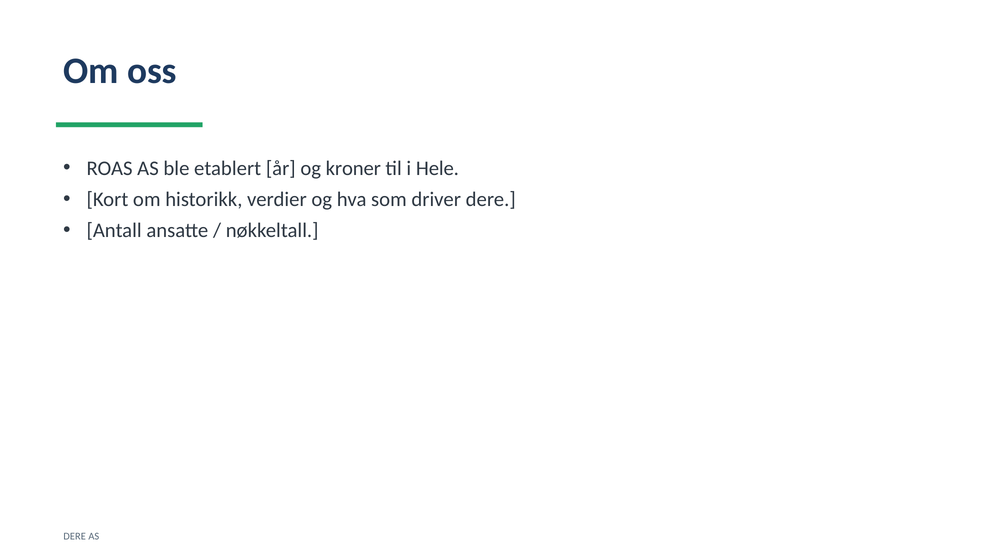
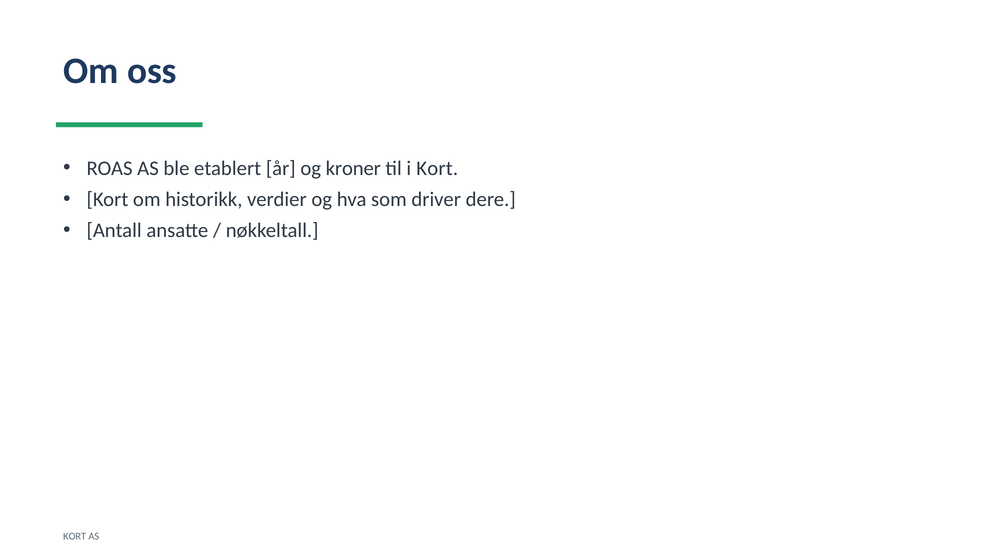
i Hele: Hele -> Kort (437, 168)
DERE: DERE -> KORT (75, 536)
